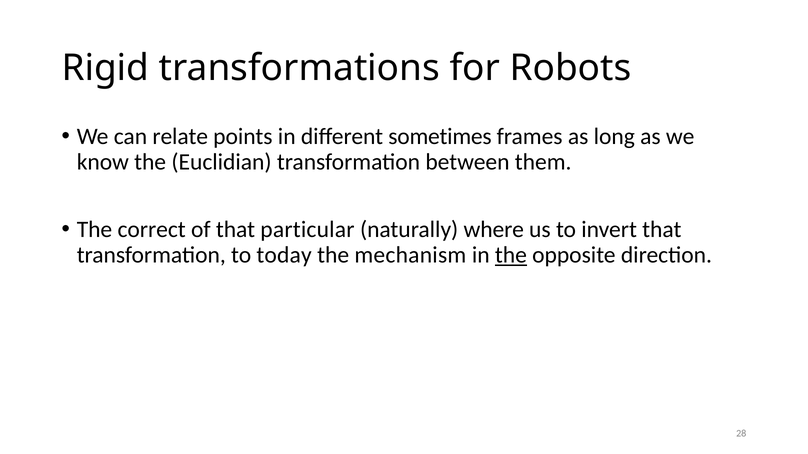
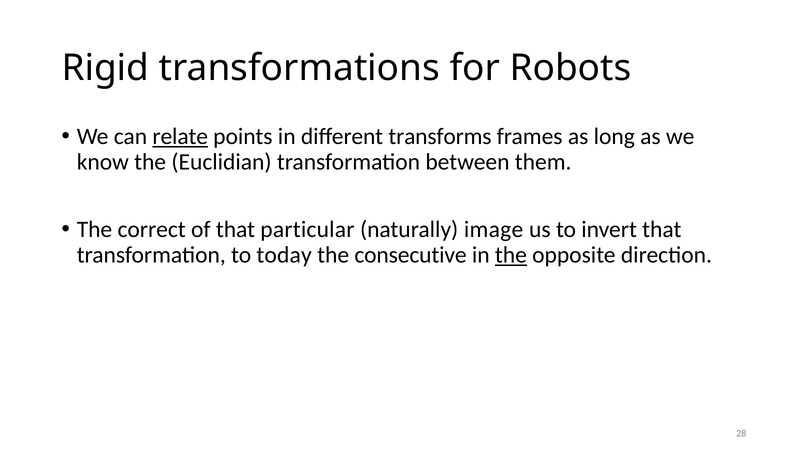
relate underline: none -> present (180, 137)
sometimes: sometimes -> transforms (440, 137)
where: where -> image (494, 230)
mechanism: mechanism -> consecutive (411, 255)
